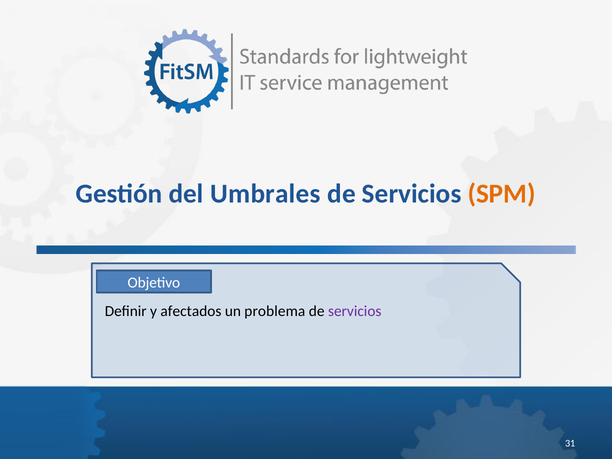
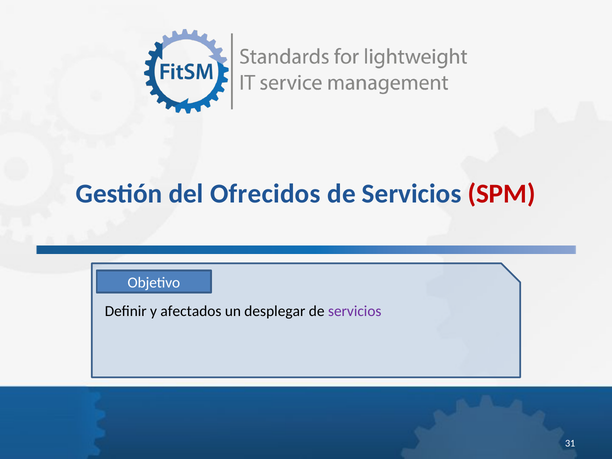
Umbrales: Umbrales -> Ofrecidos (265, 194)
SPM colour: orange -> red (502, 194)
problema: problema -> desplegar (275, 311)
